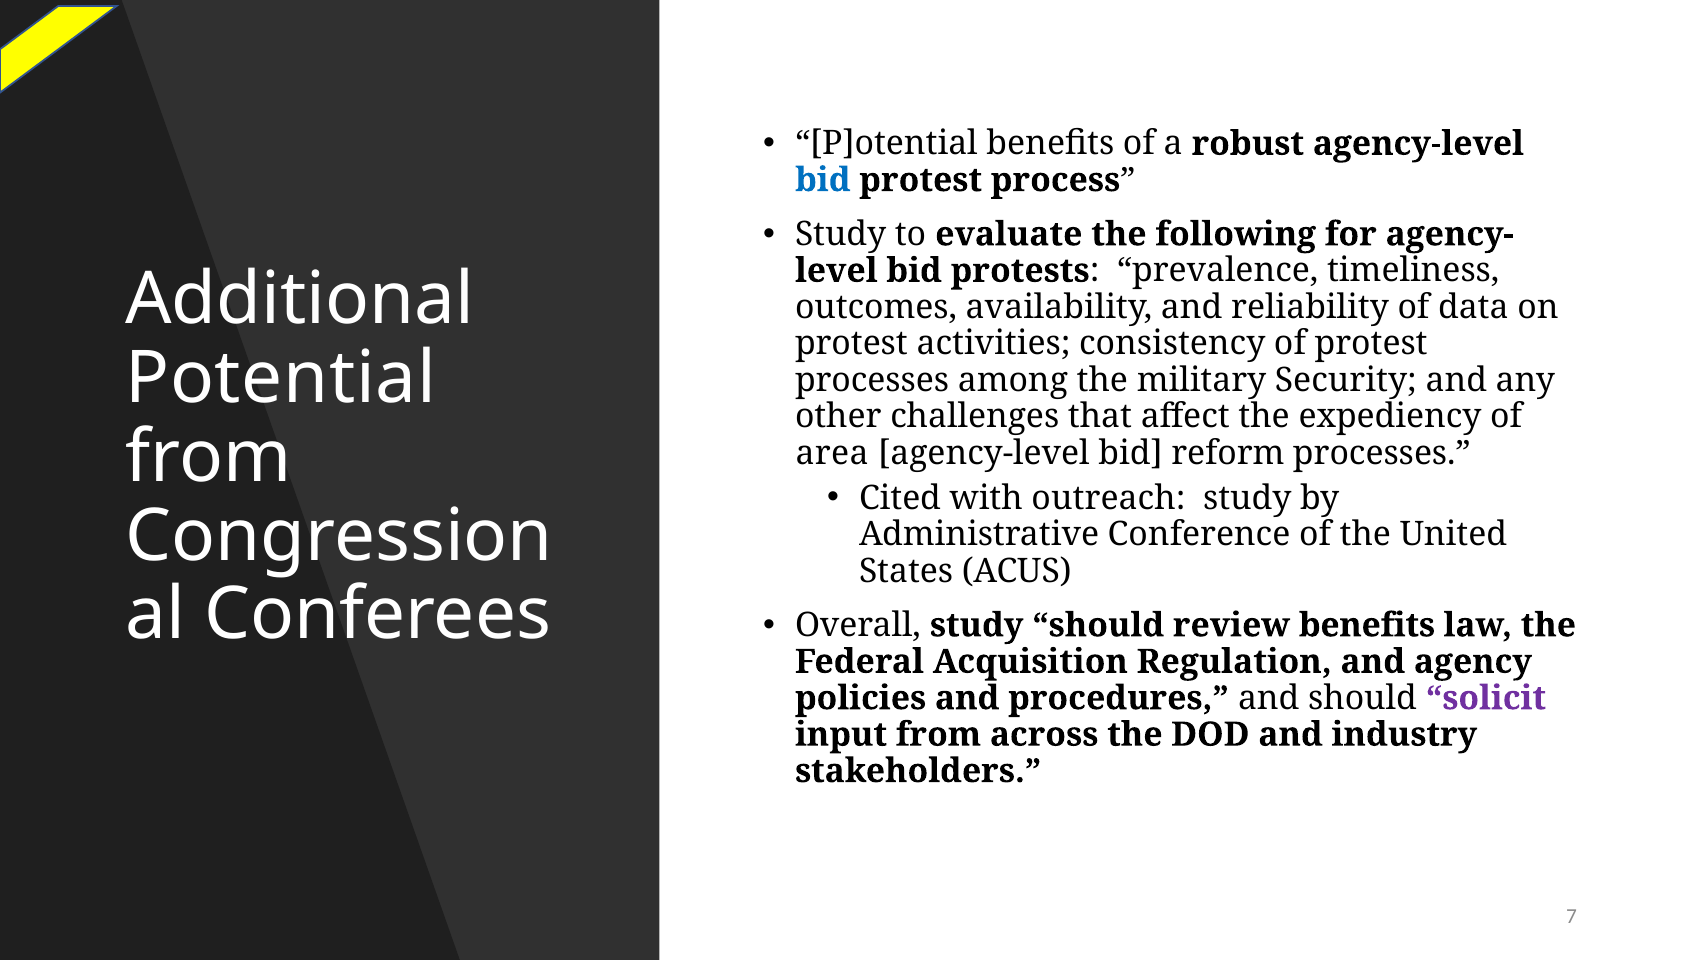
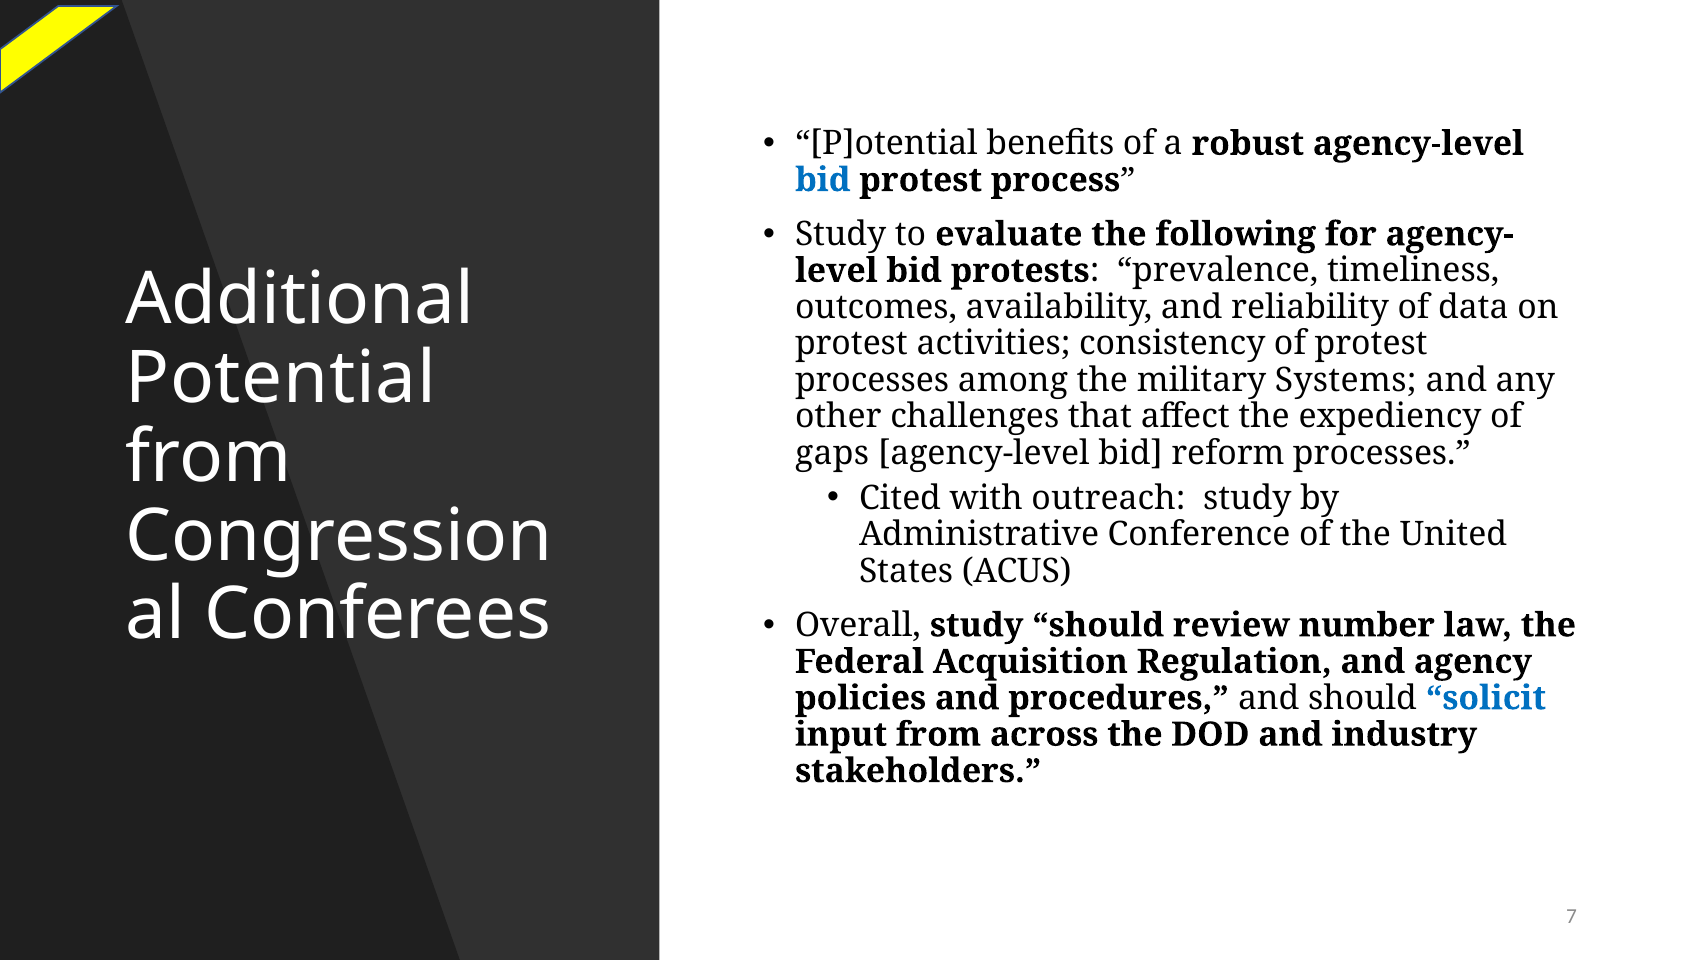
Security: Security -> Systems (1346, 380)
area: area -> gaps (832, 453)
review benefits: benefits -> number (1367, 625)
solicit colour: purple -> blue (1486, 698)
